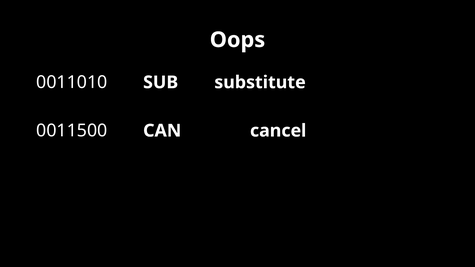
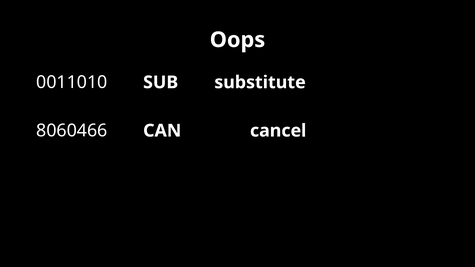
0011500: 0011500 -> 8060466 (72, 131)
